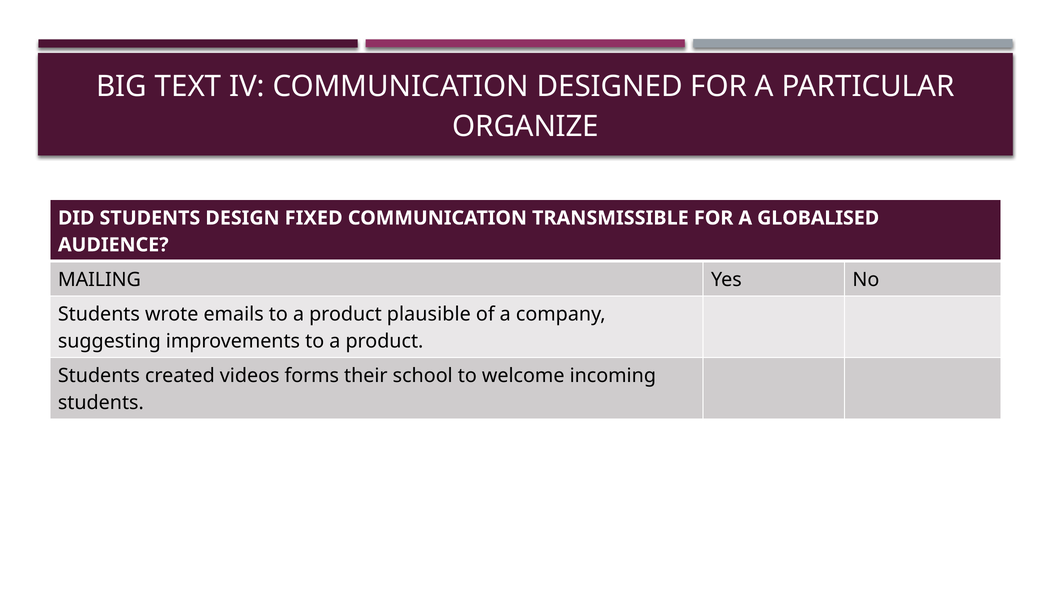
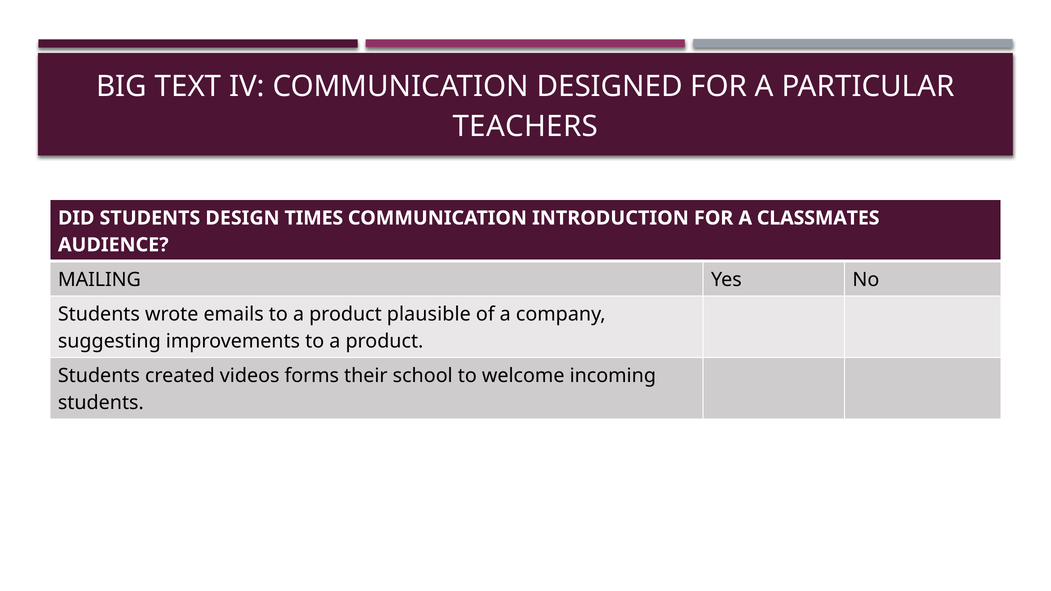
ORGANIZE: ORGANIZE -> TEACHERS (525, 127)
FIXED: FIXED -> TIMES (314, 218)
TRANSMISSIBLE: TRANSMISSIBLE -> INTRODUCTION (610, 218)
GLOBALISED: GLOBALISED -> CLASSMATES (818, 218)
